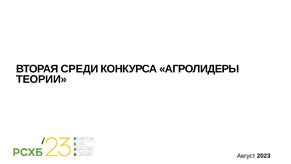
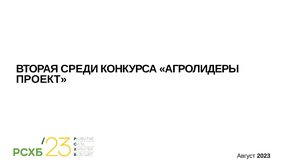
ТЕОРИИ: ТЕОРИИ -> ПРОЕКТ (41, 79)
